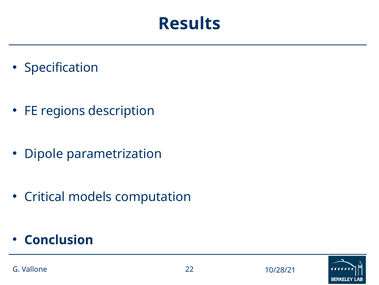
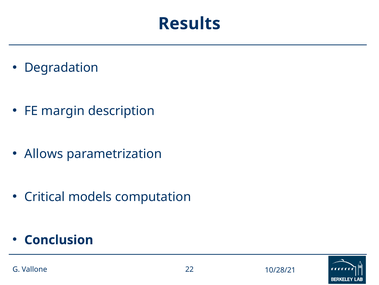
Specification: Specification -> Degradation (61, 68)
regions: regions -> margin (63, 111)
Dipole: Dipole -> Allows (44, 154)
